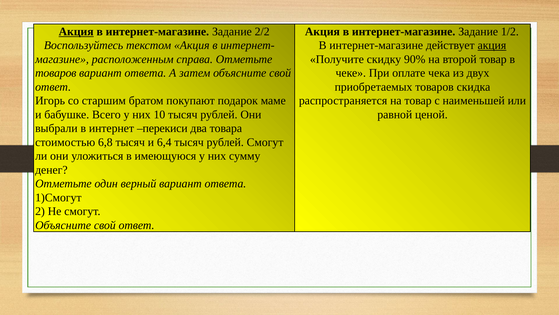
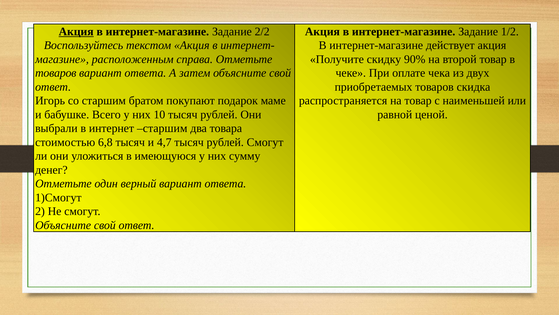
акция underline: present -> none (492, 45)
интернет перекиси: перекиси -> старшим (162, 128)
6,4: 6,4 -> 4,7 (164, 142)
